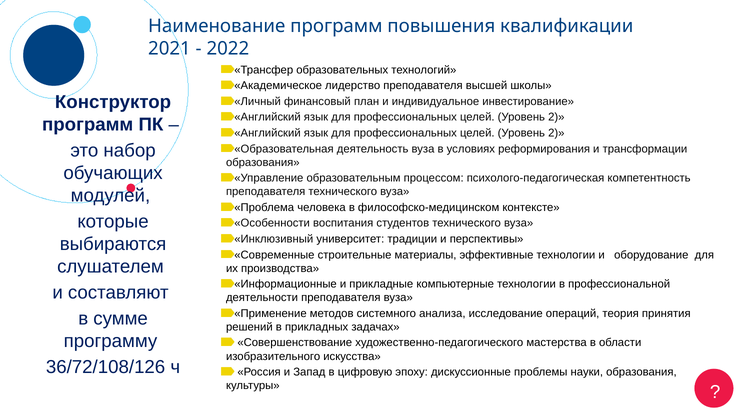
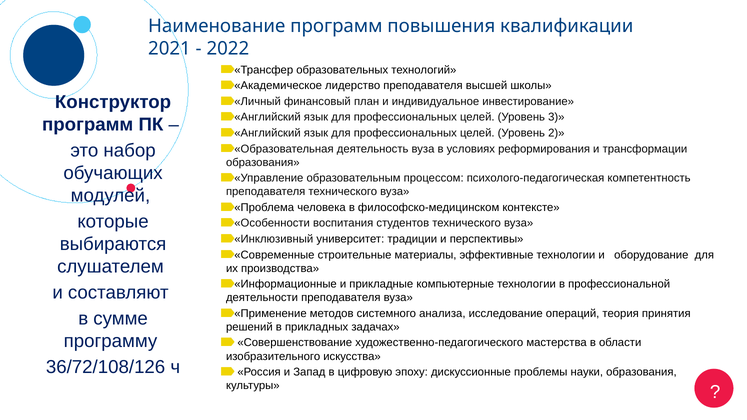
2: 2 -> 3 (556, 117)
